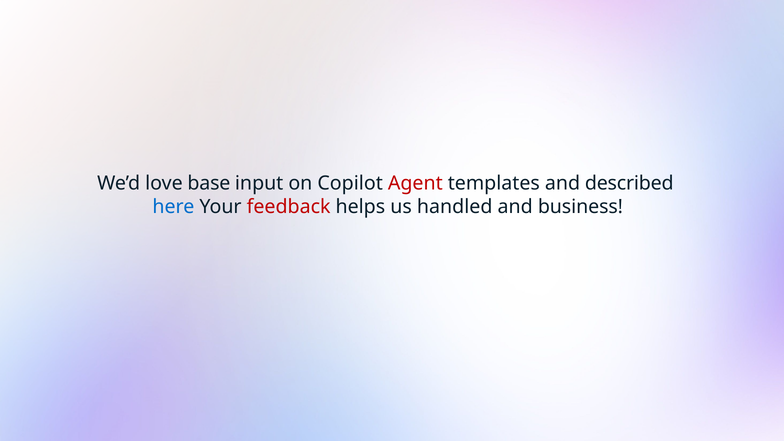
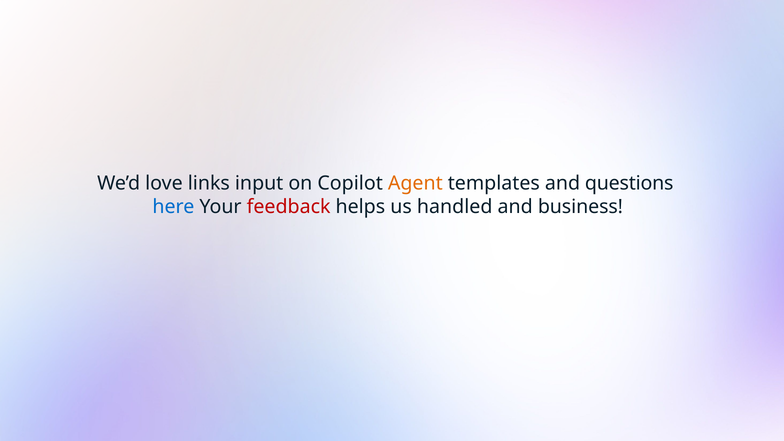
base: base -> links (209, 183)
Agent colour: red -> orange (415, 183)
described: described -> questions (629, 183)
